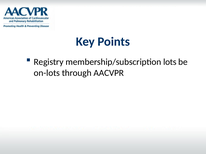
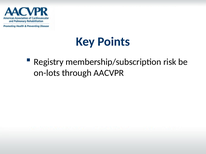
lots: lots -> risk (170, 62)
